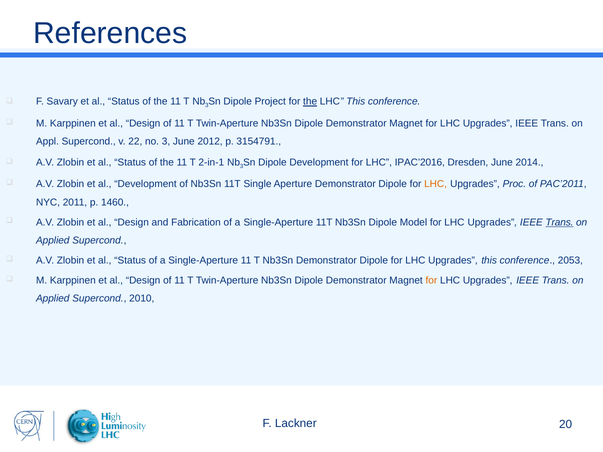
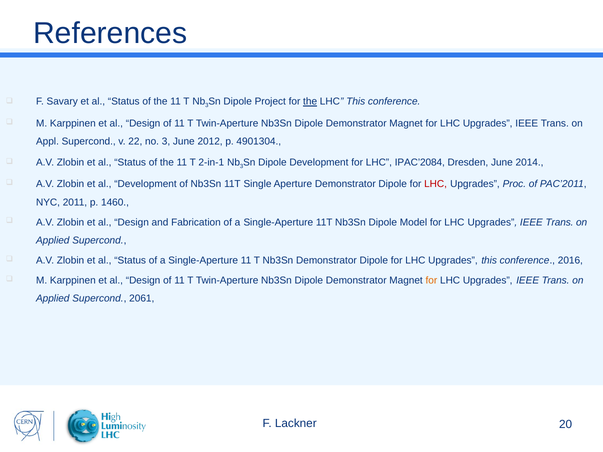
3154791: 3154791 -> 4901304 (259, 142)
IPAC’2016: IPAC’2016 -> IPAC’2084 (420, 162)
LHC colour: orange -> red (436, 184)
Trans underline: present -> none (560, 222)
2053: 2053 -> 2016 (570, 261)
2010: 2010 -> 2061 (142, 299)
